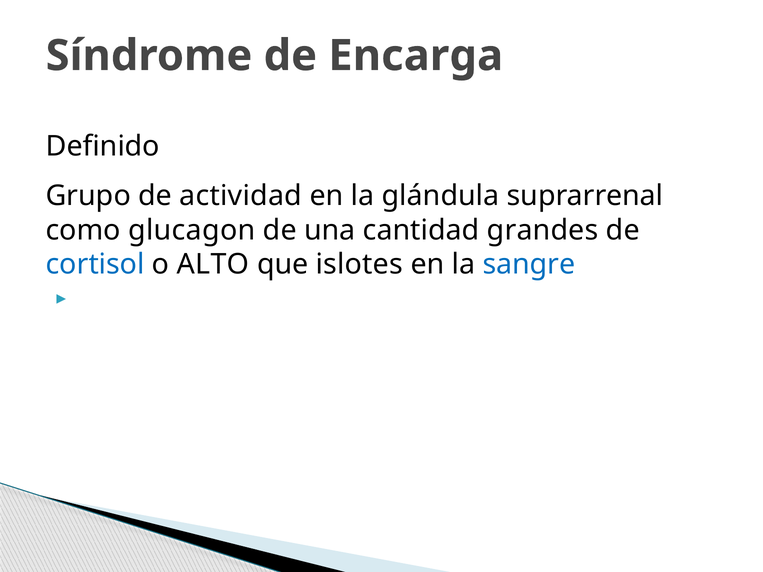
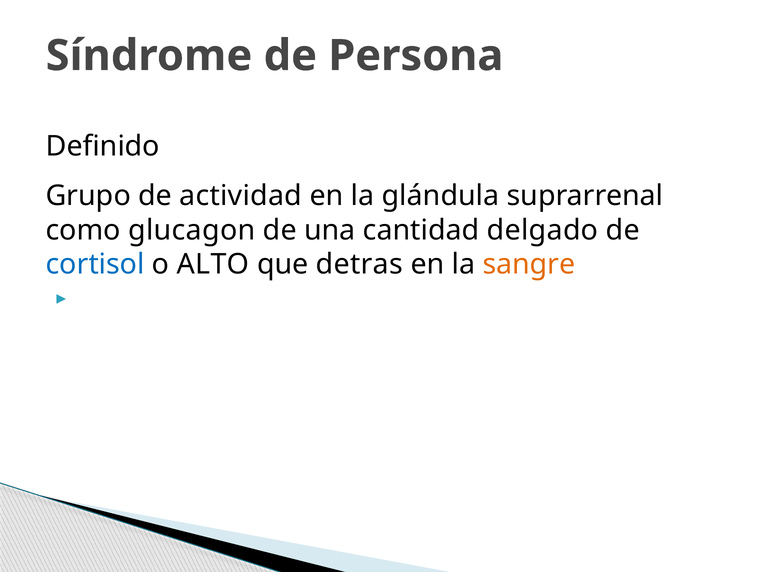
Encarga: Encarga -> Persona (416, 56)
grandes: grandes -> delgado (543, 230)
islotes: islotes -> detras (359, 265)
sangre colour: blue -> orange (529, 265)
